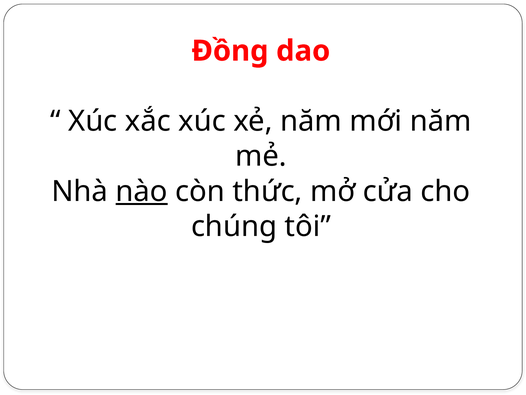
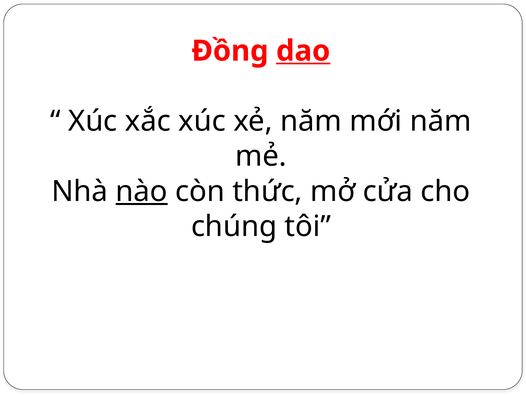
dao underline: none -> present (303, 51)
